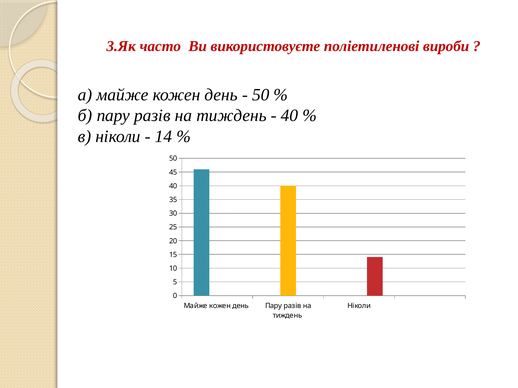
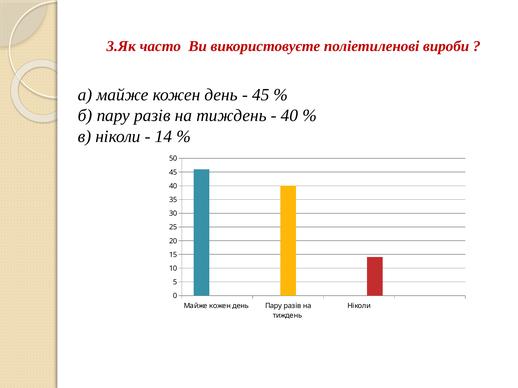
50: 50 -> 45 (261, 95)
